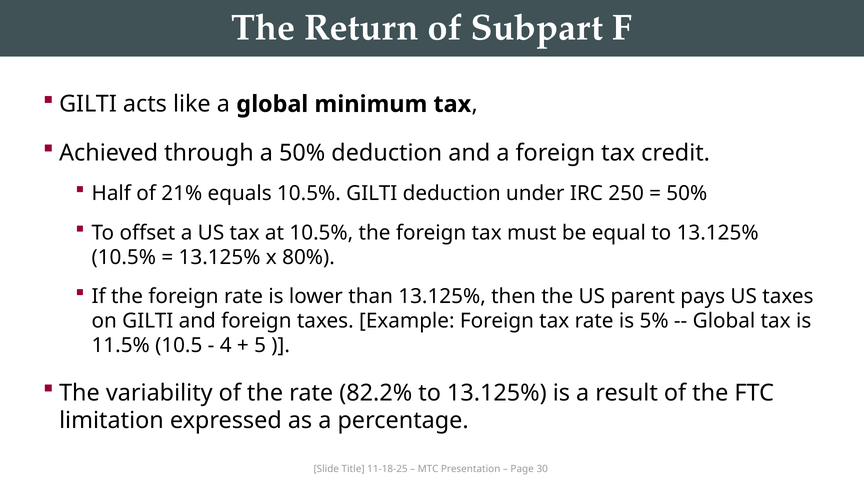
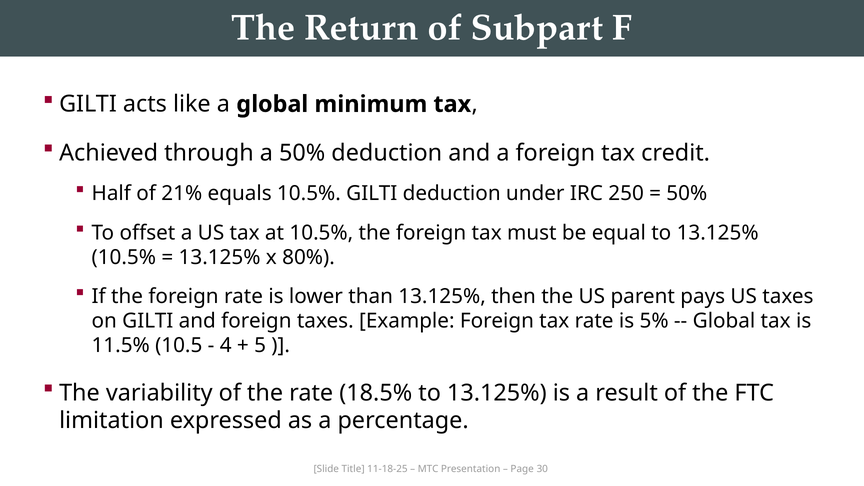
82.2%: 82.2% -> 18.5% (376, 393)
